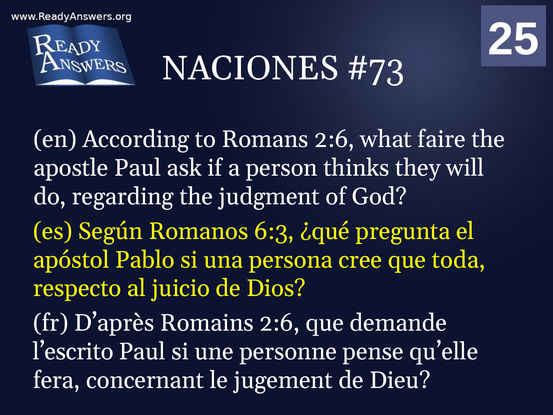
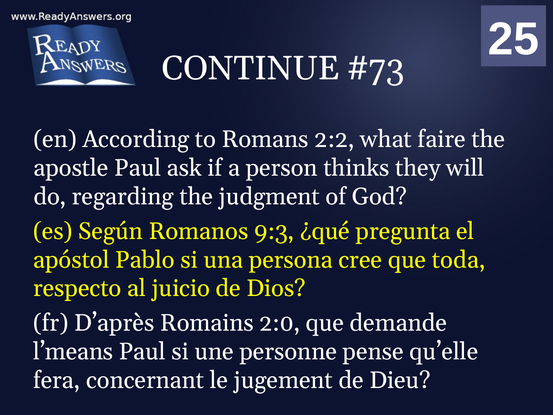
NACIONES: NACIONES -> CONTINUE (251, 68)
Romans 2:6: 2:6 -> 2:2 (334, 139)
6:3: 6:3 -> 9:3 (274, 231)
Romains 2:6: 2:6 -> 2:0 (280, 323)
l’escrito: l’escrito -> l’means (73, 351)
